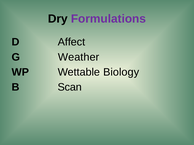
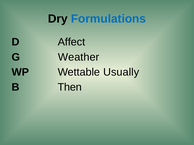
Formulations colour: purple -> blue (108, 19)
Biology: Biology -> Usually (121, 72)
Scan: Scan -> Then (70, 87)
